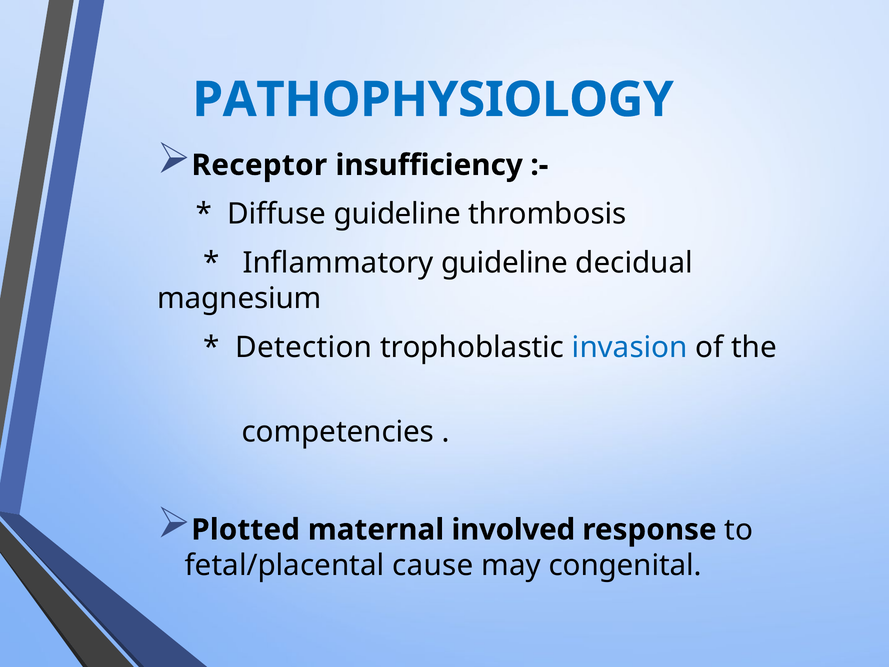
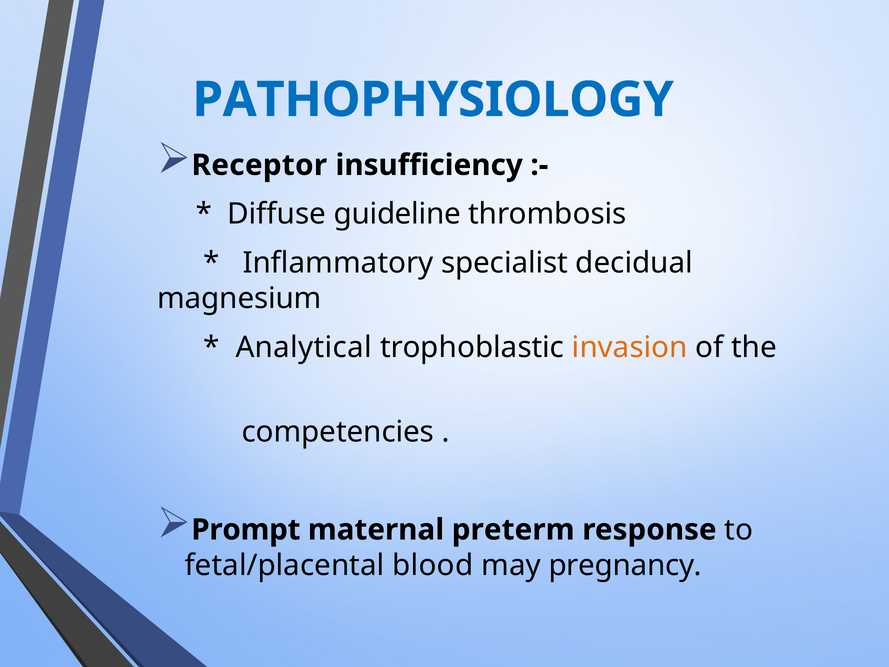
Inflammatory guideline: guideline -> specialist (504, 263)
Detection: Detection -> Analytical (304, 347)
invasion colour: blue -> orange (630, 347)
Plotted: Plotted -> Prompt (246, 530)
involved: involved -> preterm (513, 530)
cause: cause -> blood (433, 565)
congenital: congenital -> pregnancy (625, 565)
